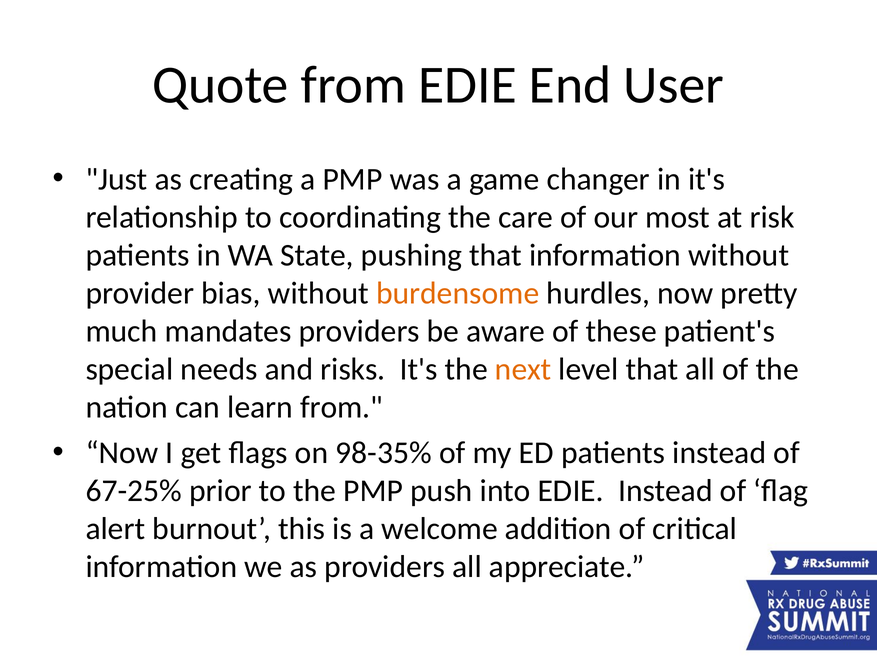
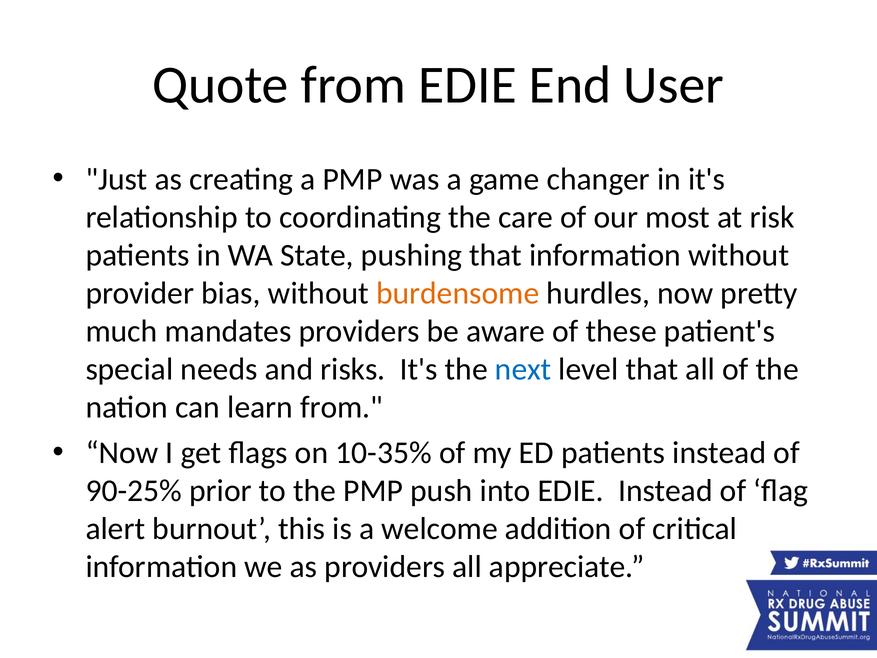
next colour: orange -> blue (523, 369)
98-35%: 98-35% -> 10-35% (384, 453)
67-25%: 67-25% -> 90-25% (134, 491)
